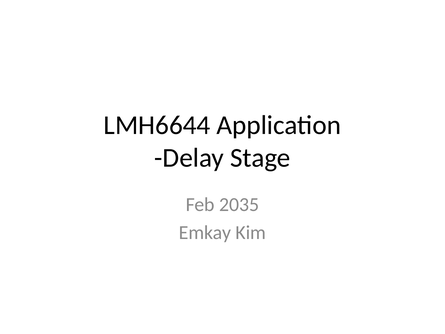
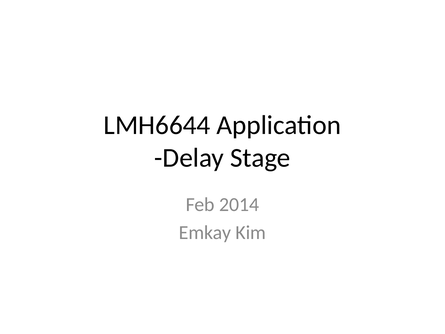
2035: 2035 -> 2014 (239, 205)
